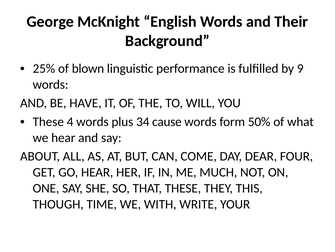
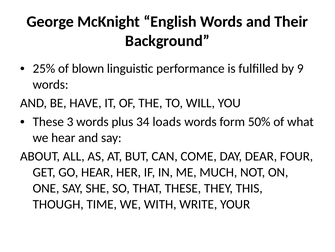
4: 4 -> 3 (70, 121)
cause: cause -> loads (167, 121)
